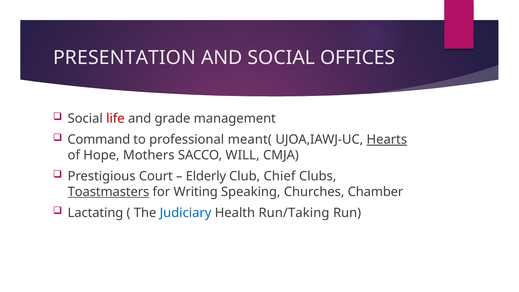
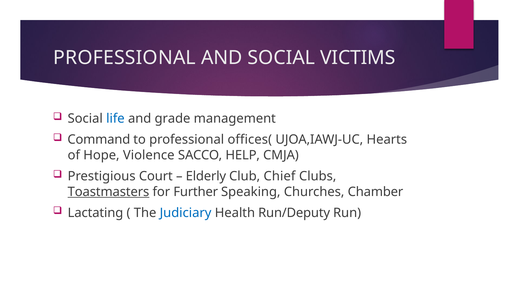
PRESENTATION: PRESENTATION -> PROFESSIONAL (124, 58)
OFFICES: OFFICES -> VICTIMS (358, 58)
life colour: red -> blue (115, 119)
meant(: meant( -> offices( (250, 140)
Hearts underline: present -> none (387, 140)
Mothers: Mothers -> Violence (149, 155)
WILL: WILL -> HELP (243, 155)
Writing: Writing -> Further (196, 192)
Run/Taking: Run/Taking -> Run/Deputy (294, 213)
